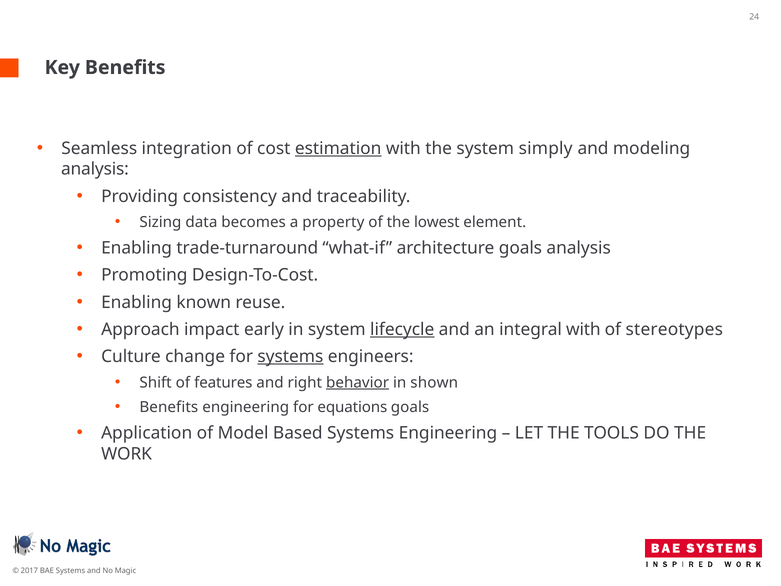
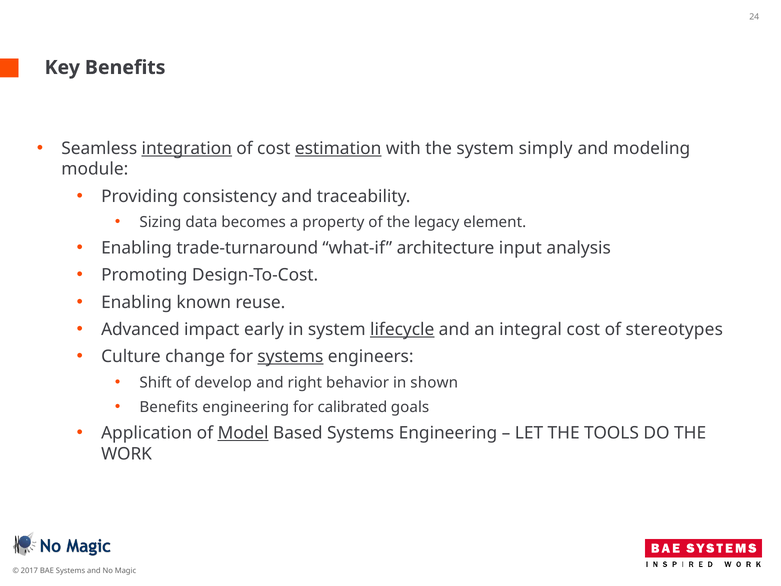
integration underline: none -> present (187, 148)
analysis: analysis -> module (95, 169)
lowest: lowest -> legacy (437, 222)
architecture goals: goals -> input (520, 248)
Approach: Approach -> Advanced (140, 329)
integral with: with -> cost (583, 329)
features: features -> develop (223, 382)
behavior underline: present -> none (358, 382)
equations: equations -> calibrated (352, 407)
Model underline: none -> present (243, 433)
